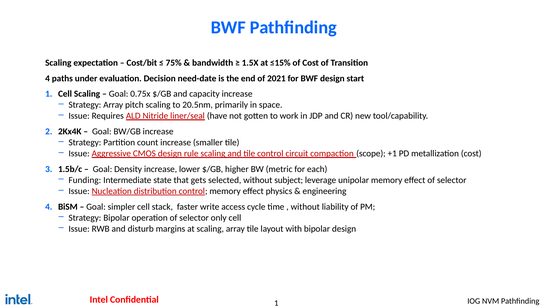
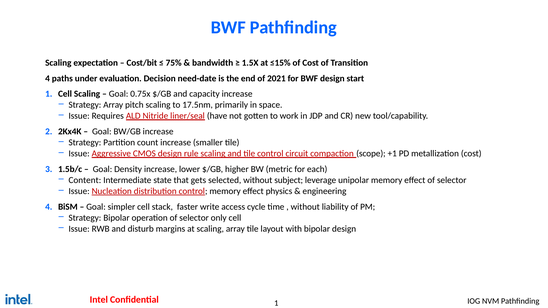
20.5nm: 20.5nm -> 17.5nm (198, 105)
Funding: Funding -> Content (85, 180)
